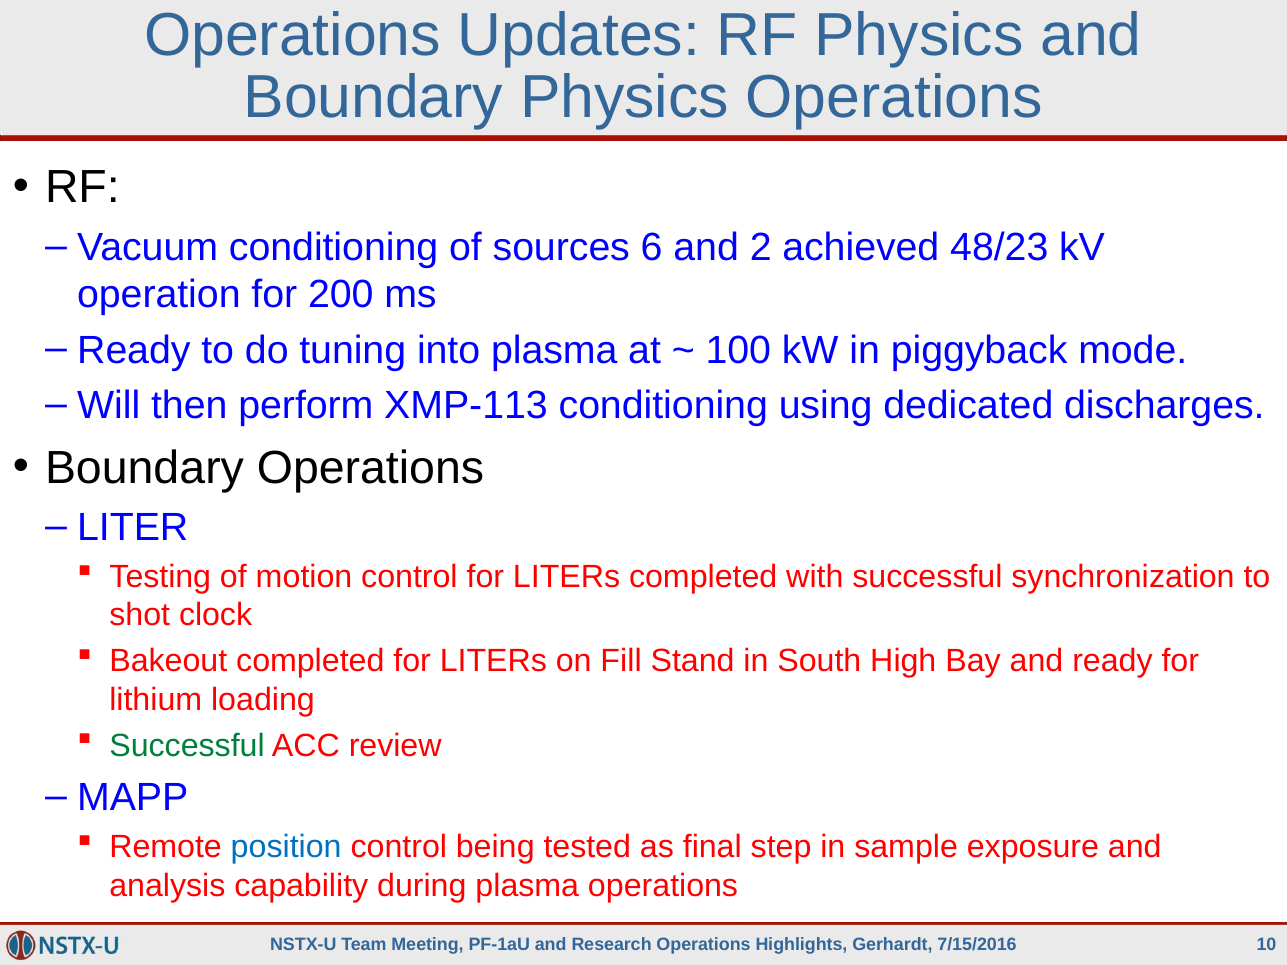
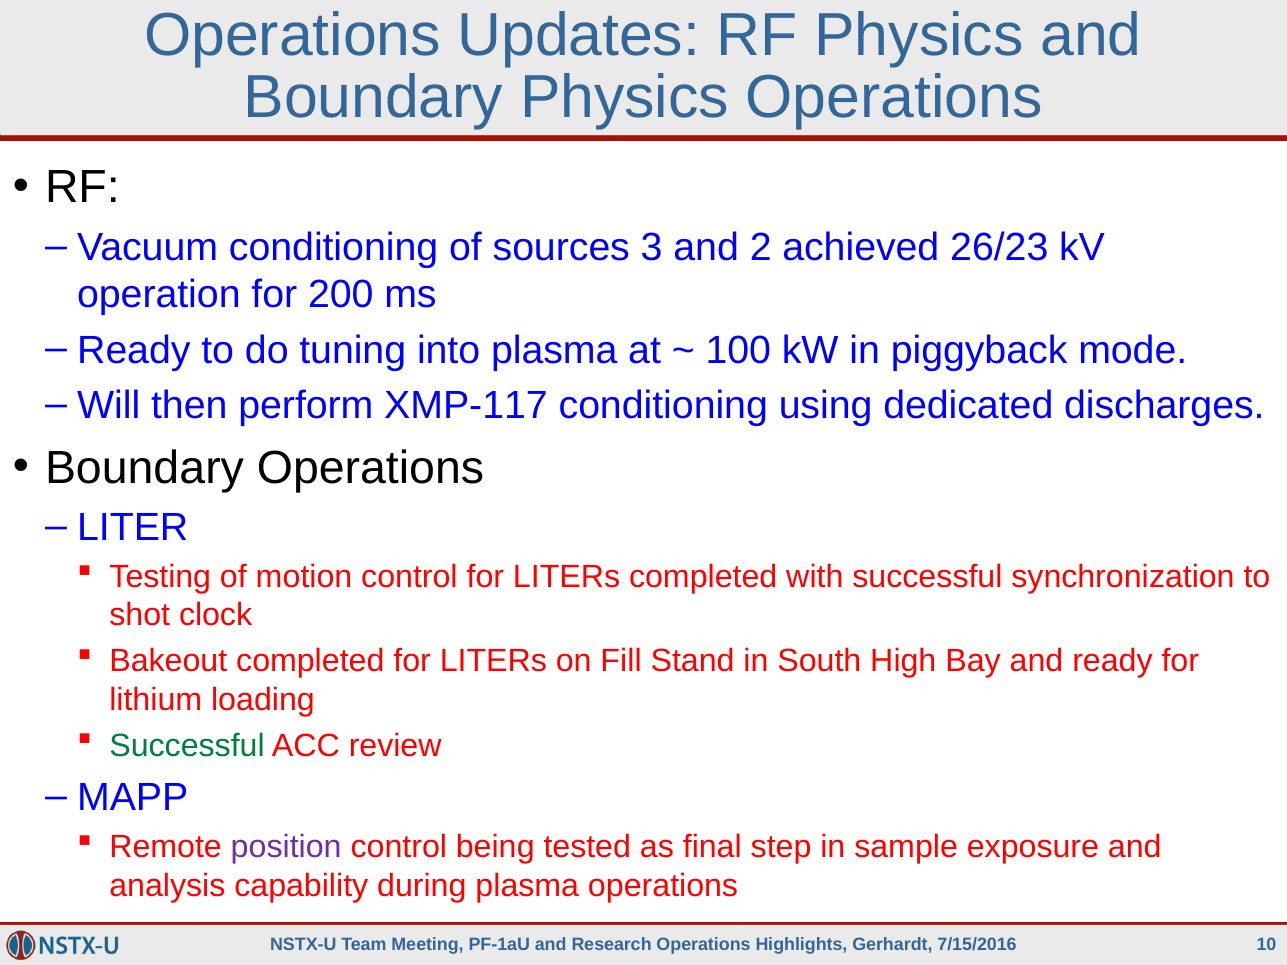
6: 6 -> 3 (652, 247)
48/23: 48/23 -> 26/23 (999, 247)
XMP-113: XMP-113 -> XMP-117 (466, 406)
position colour: blue -> purple (286, 847)
